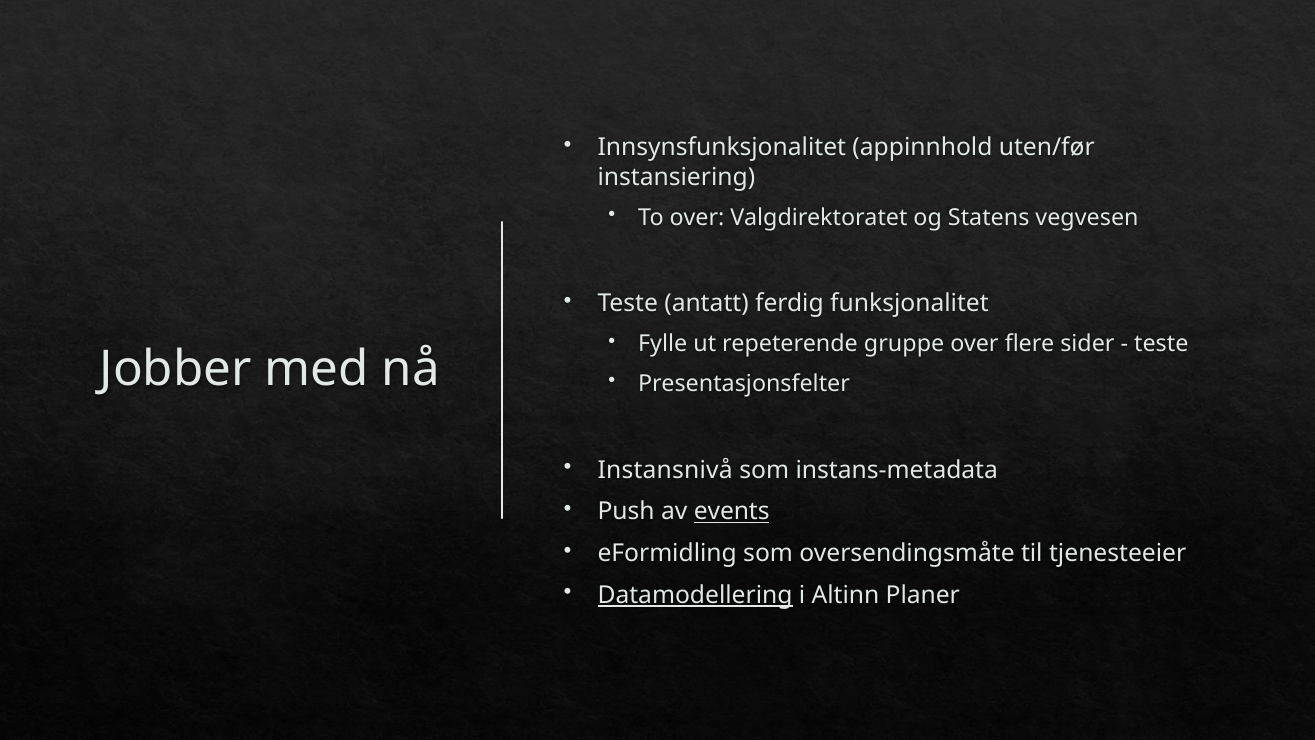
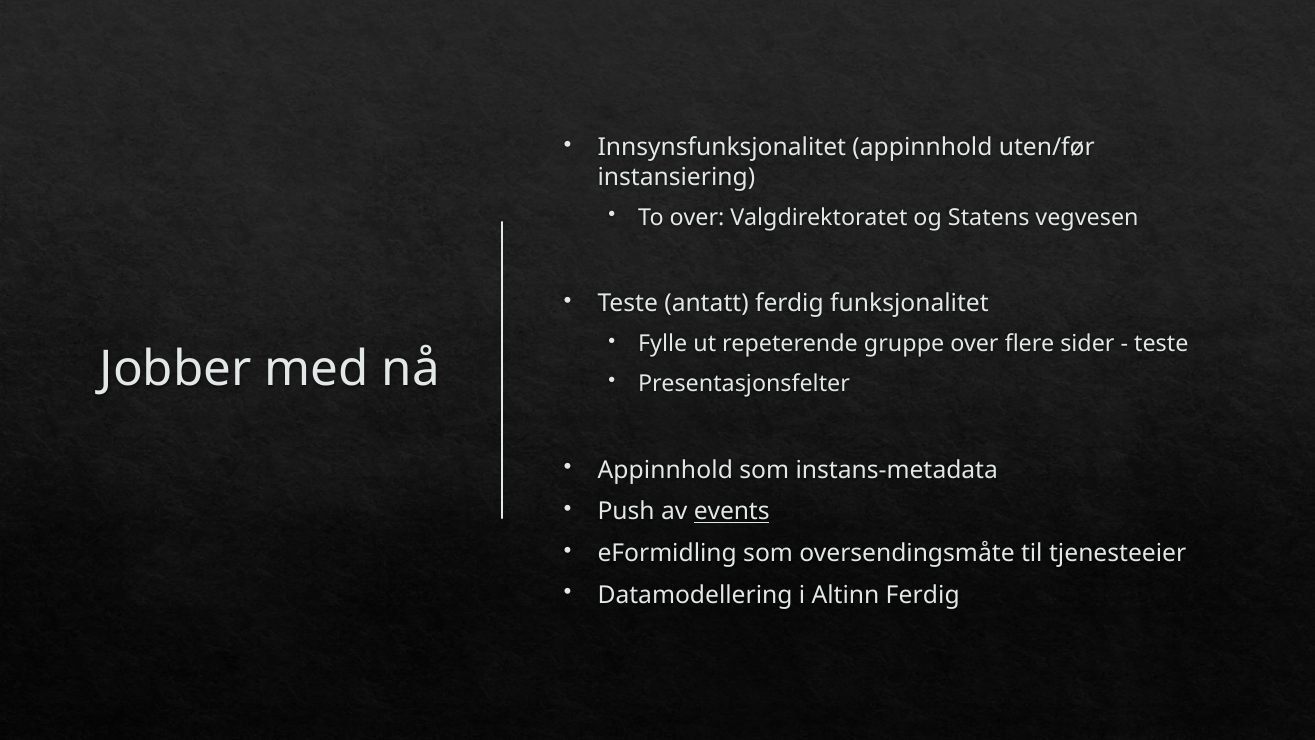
Instansnivå: Instansnivå -> Appinnhold (665, 470)
Datamodellering underline: present -> none (695, 595)
Altinn Planer: Planer -> Ferdig (923, 595)
